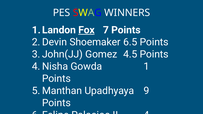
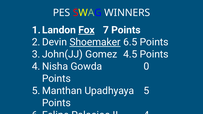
Shoemaker underline: none -> present (95, 42)
1: 1 -> 0 (146, 67)
9: 9 -> 5 (146, 91)
